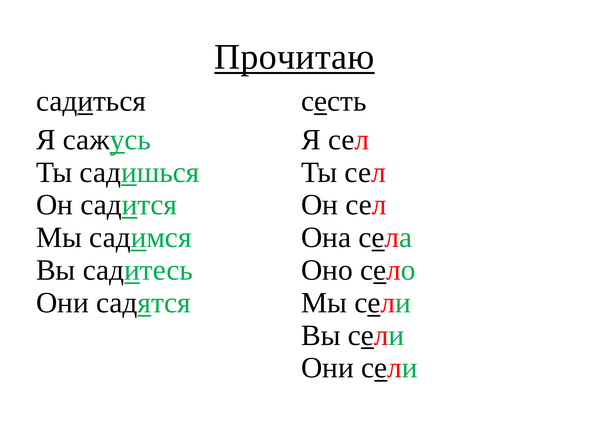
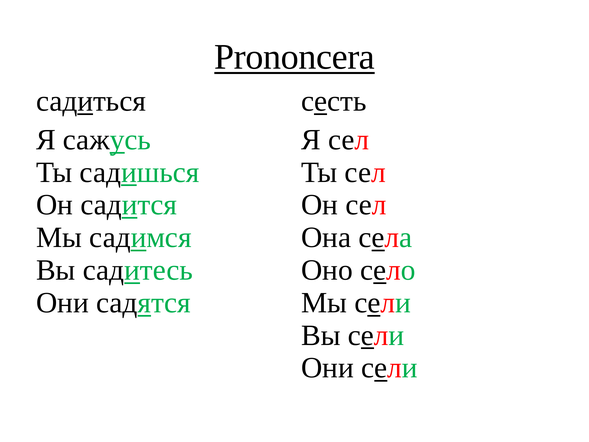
Прочитаю: Прочитаю -> Prononcera (295, 57)
